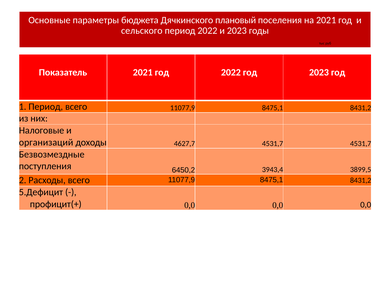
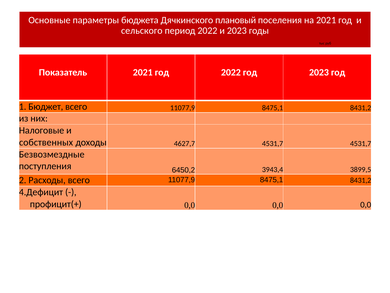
1 Период: Период -> Бюджет (46, 106)
организаций: организаций -> собственных (46, 142)
5.Дефицит: 5.Дефицит -> 4.Дефицит (41, 192)
